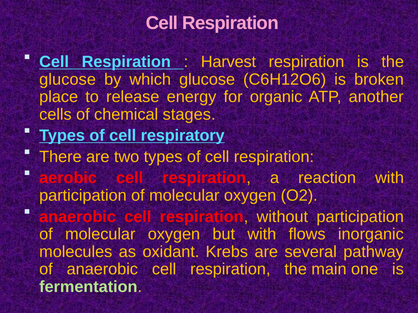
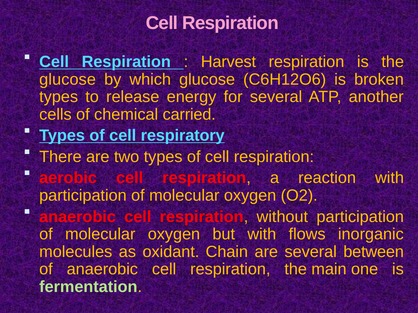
place: place -> types (59, 97)
for organic: organic -> several (276, 97)
stages: stages -> carried (189, 115)
Krebs: Krebs -> Chain (227, 252)
pathway: pathway -> between (374, 252)
